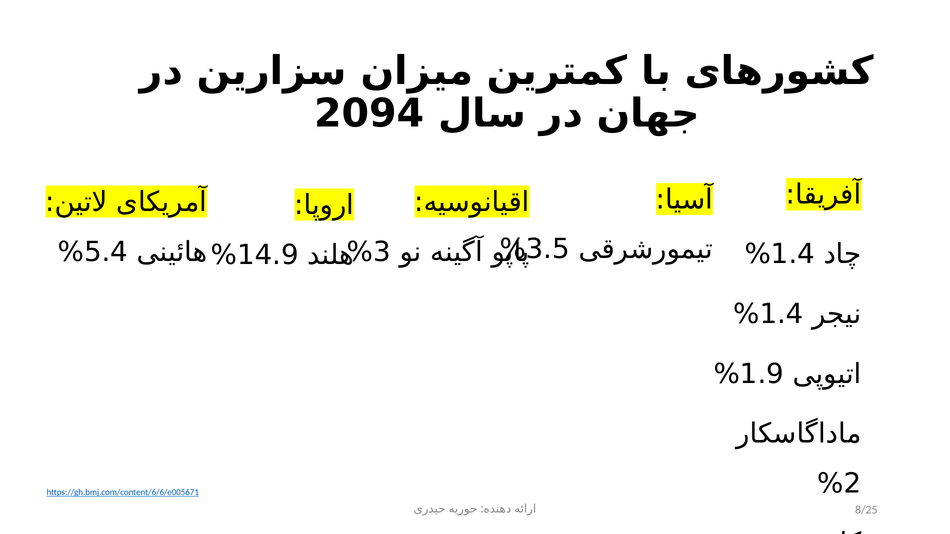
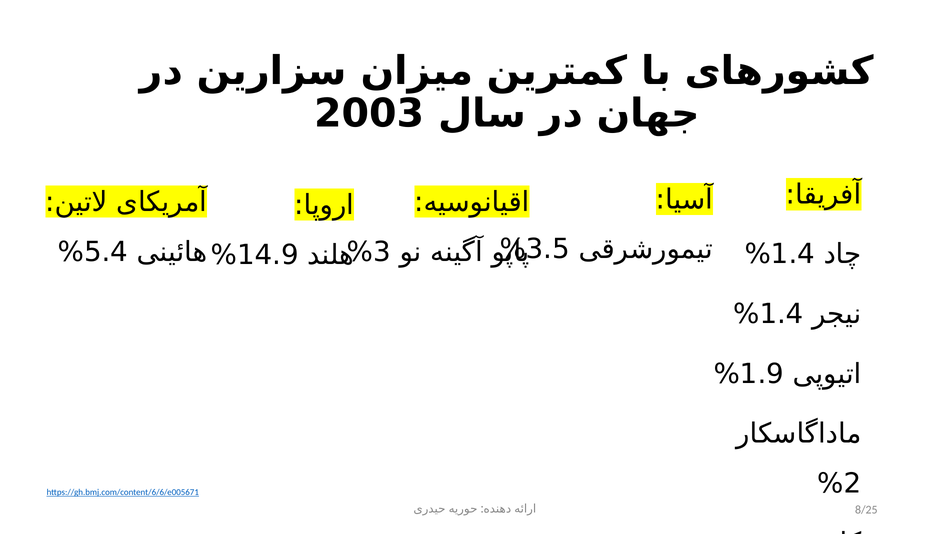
2094: 2094 -> 2003 (369, 114)
